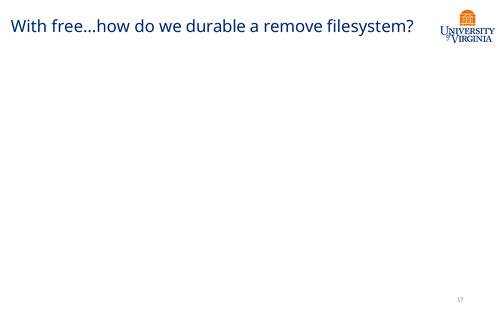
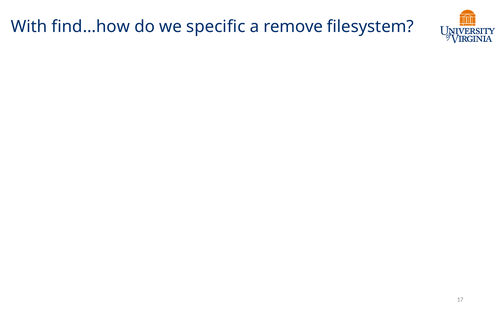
free…how: free…how -> find…how (91, 27)
durable: durable -> specific (216, 27)
